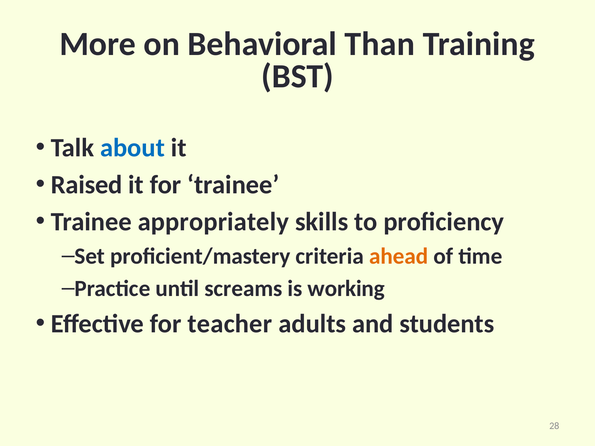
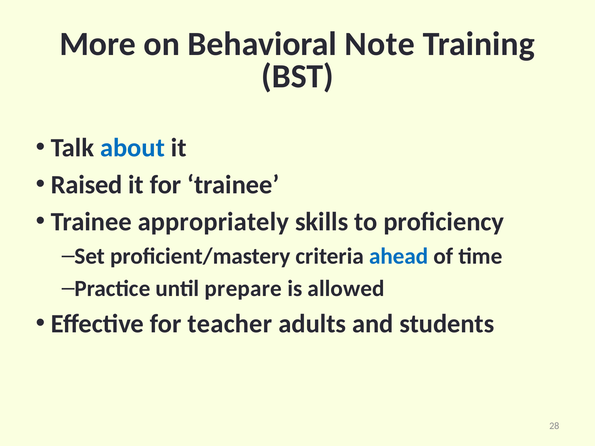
Than: Than -> Note (380, 44)
ahead colour: orange -> blue (399, 256)
screams: screams -> prepare (243, 289)
working: working -> allowed (346, 289)
